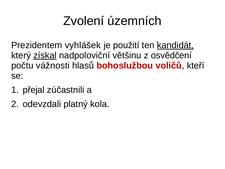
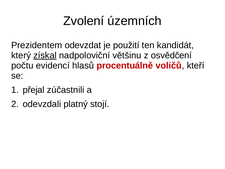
vyhlášek: vyhlášek -> odevzdat (83, 45)
kandidát underline: present -> none (175, 45)
vážnosti: vážnosti -> evidencí (53, 65)
bohoslužbou: bohoslužbou -> procentuálně (125, 65)
kola: kola -> stojí (100, 104)
